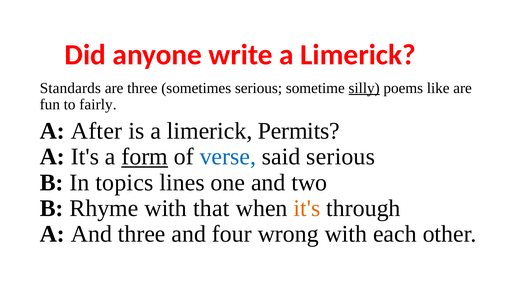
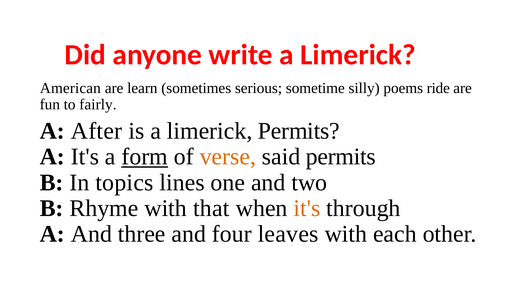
Standards: Standards -> American (70, 88)
are three: three -> learn (142, 88)
silly underline: present -> none (364, 88)
like: like -> ride (438, 88)
verse colour: blue -> orange (228, 157)
said serious: serious -> permits (341, 157)
wrong: wrong -> leaves (288, 234)
